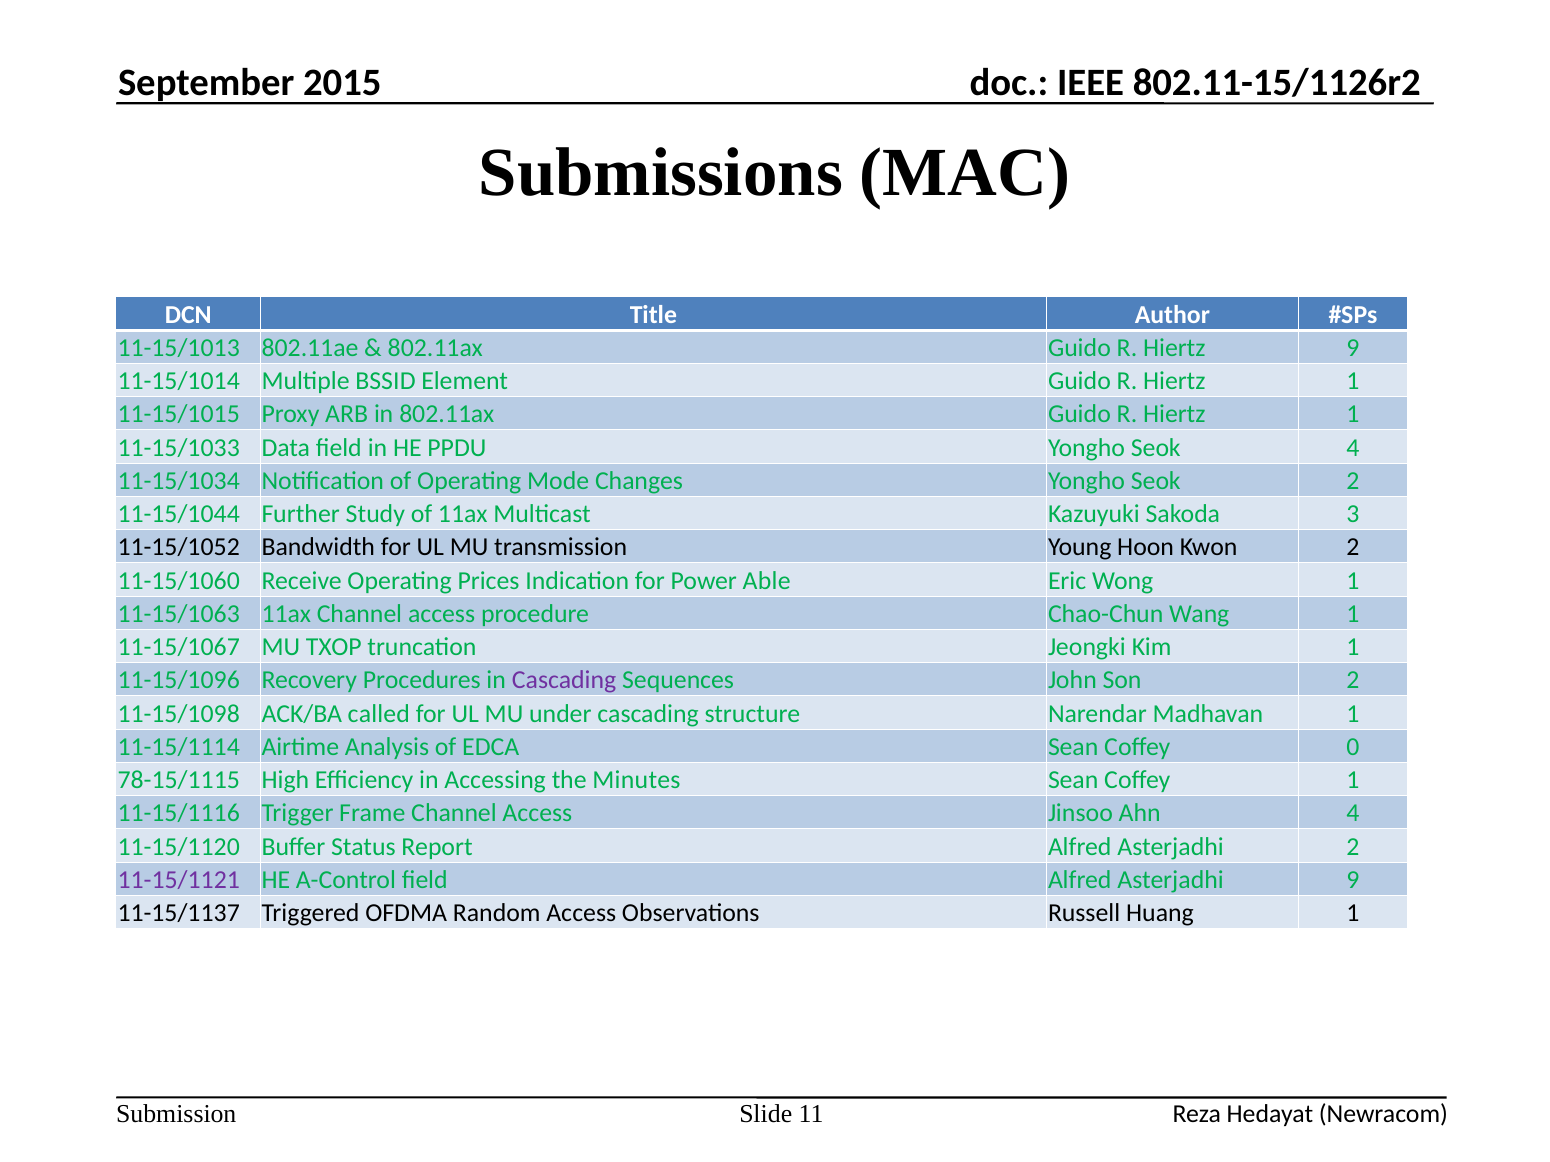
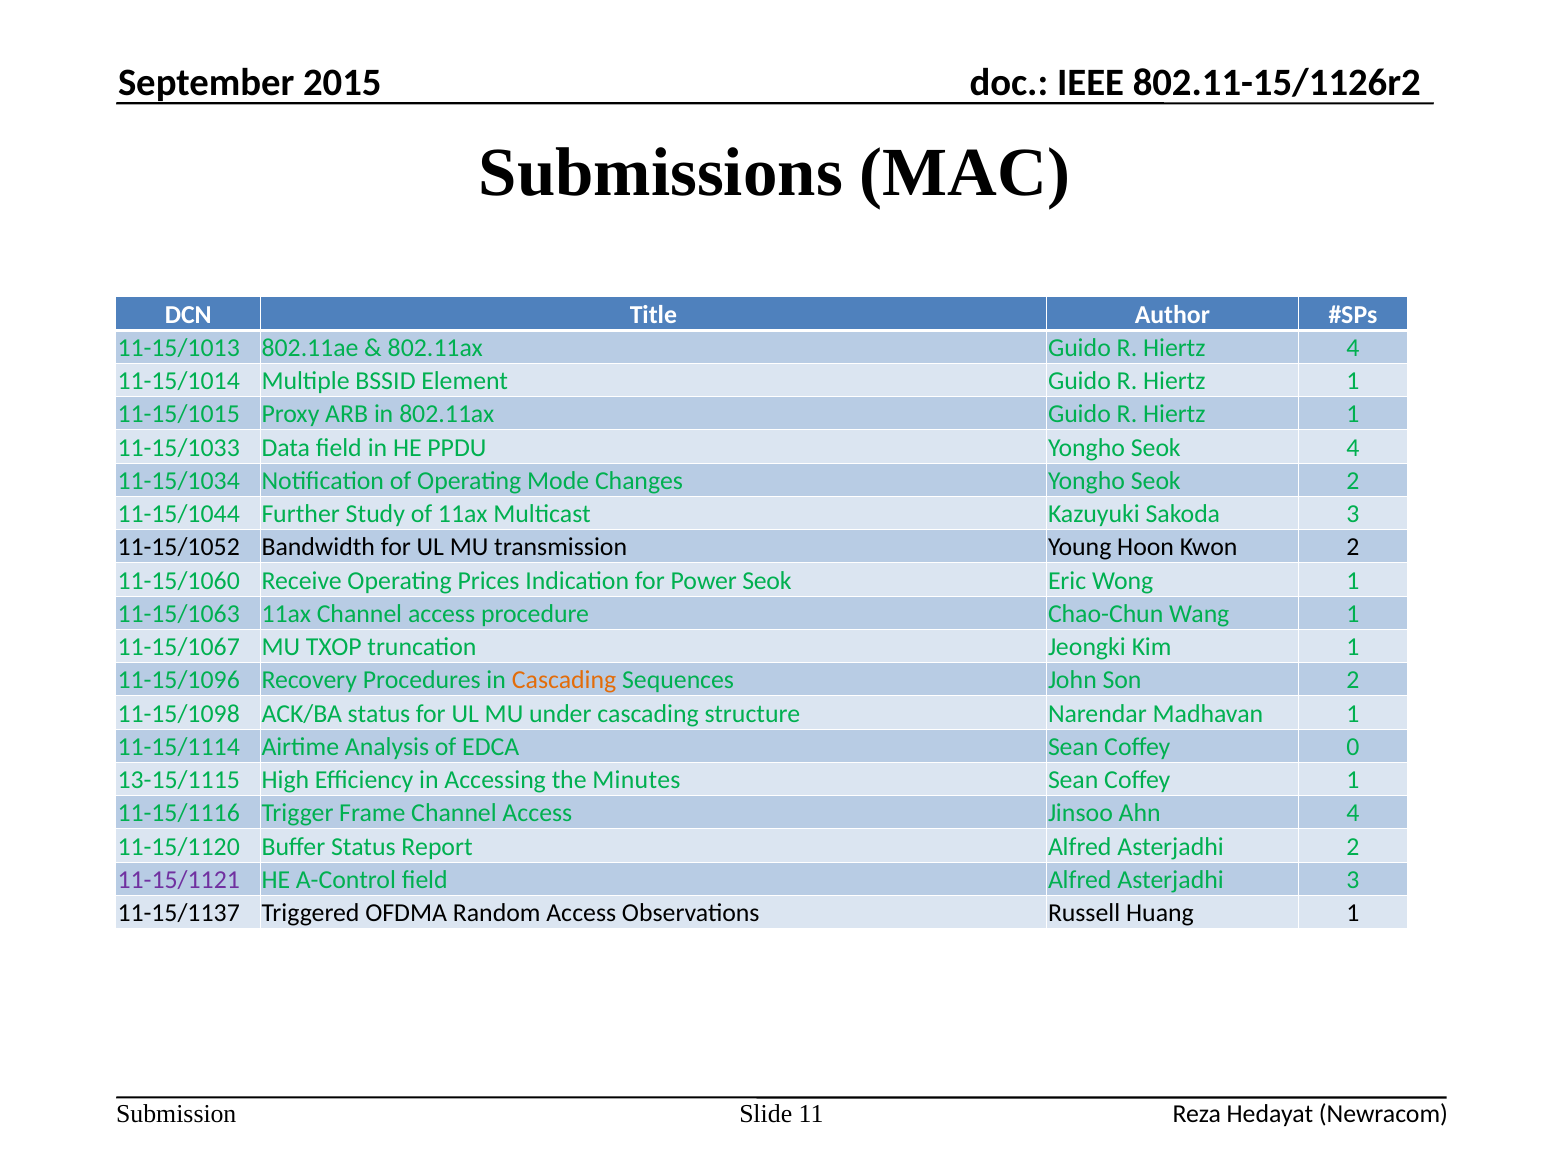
Hiertz 9: 9 -> 4 (1353, 348)
Power Able: Able -> Seok (767, 581)
Cascading colour: purple -> orange (564, 681)
ACK/BA called: called -> status (379, 714)
78-15/1115: 78-15/1115 -> 13-15/1115 (179, 780)
Asterjadhi 9: 9 -> 3 (1353, 880)
